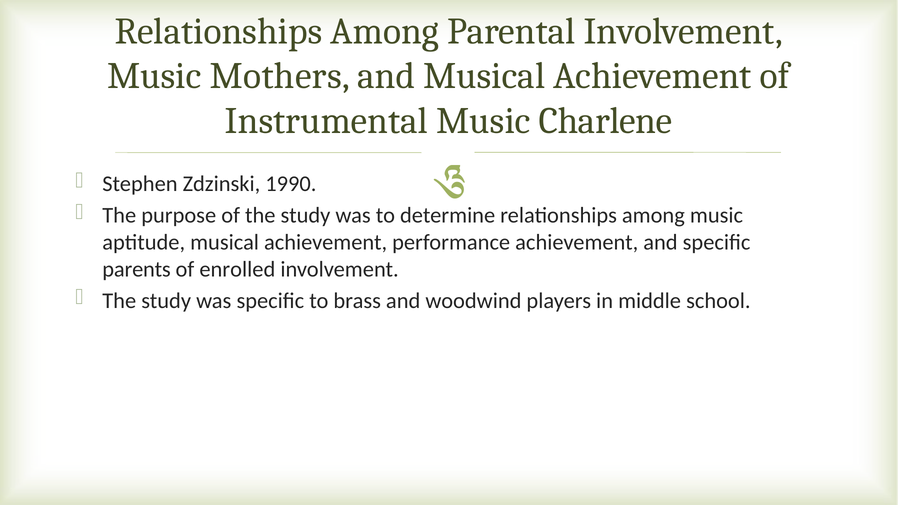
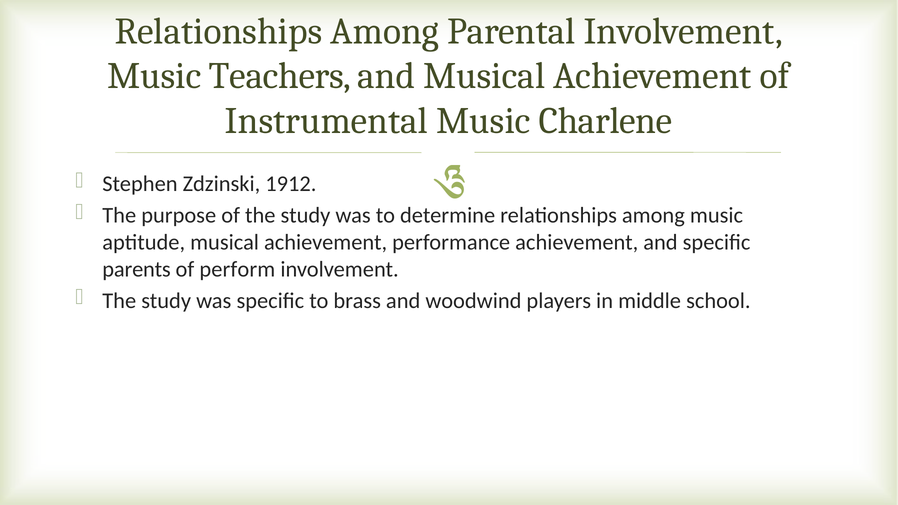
Mothers: Mothers -> Teachers (280, 76)
1990: 1990 -> 1912 (291, 184)
enrolled: enrolled -> perform (237, 269)
